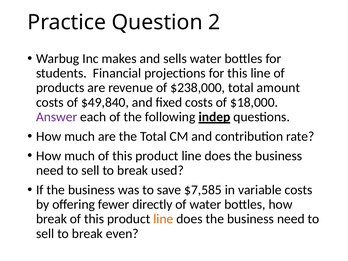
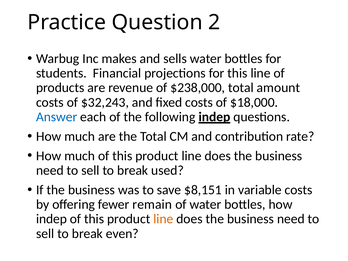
$49,840: $49,840 -> $32,243 (105, 102)
Answer colour: purple -> blue (57, 117)
$7,585: $7,585 -> $8,151 (203, 190)
directly: directly -> remain (152, 204)
break: break -> indep (51, 219)
